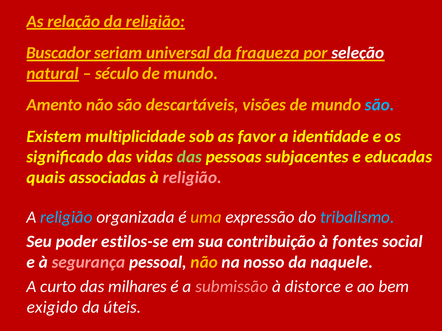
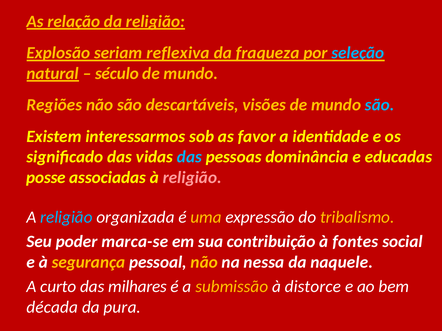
Buscador: Buscador -> Explosão (58, 53)
universal: universal -> reflexiva (178, 53)
seleção colour: white -> light blue (358, 53)
Amento: Amento -> Regiões (54, 105)
multiplicidade: multiplicidade -> interessarmos (135, 137)
das colour: light green -> light blue (189, 157)
subjacentes: subjacentes -> dominância (307, 157)
quais: quais -> posse (46, 178)
tribalismo colour: light blue -> yellow (357, 218)
estilos-se: estilos-se -> marca-se (135, 242)
segurança colour: pink -> yellow (88, 263)
nosso: nosso -> nessa (264, 263)
submissão colour: pink -> yellow (232, 287)
exigido: exigido -> década (52, 308)
úteis: úteis -> pura (122, 308)
